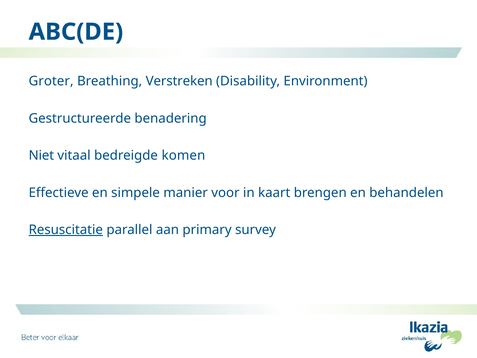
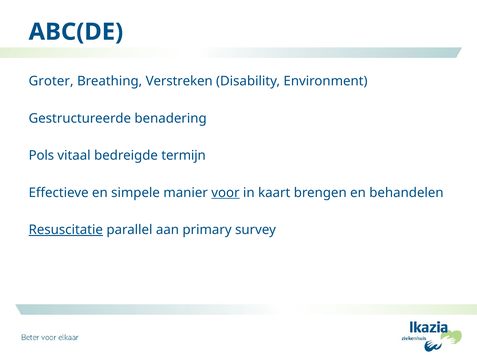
Niet: Niet -> Pols (41, 155)
komen: komen -> termijn (184, 155)
voor underline: none -> present (225, 193)
